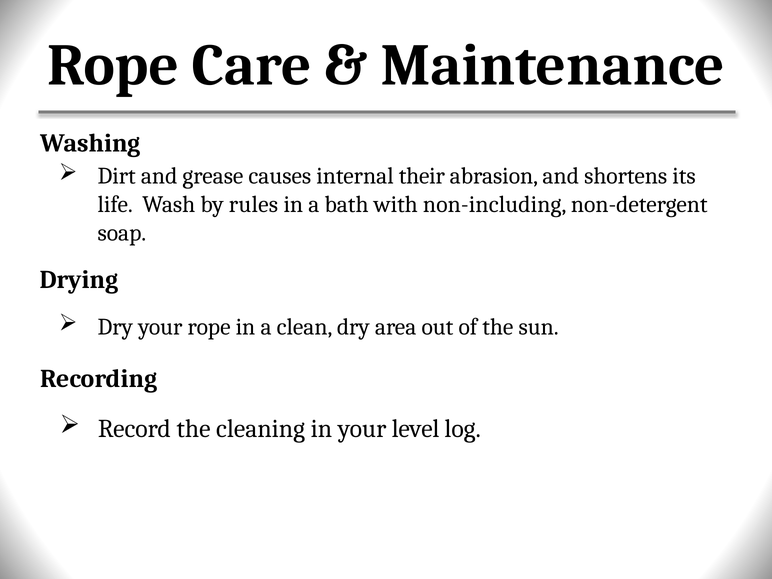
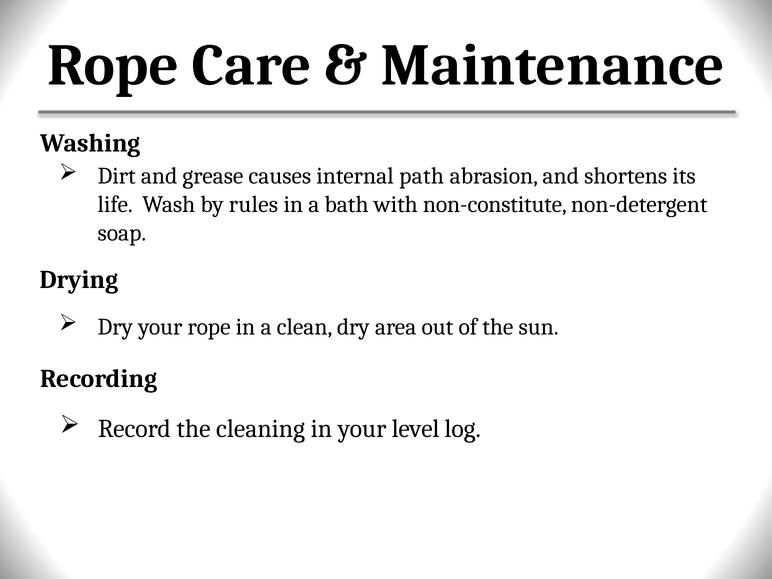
their: their -> path (422, 176)
non-including: non-including -> non-constitute (495, 204)
